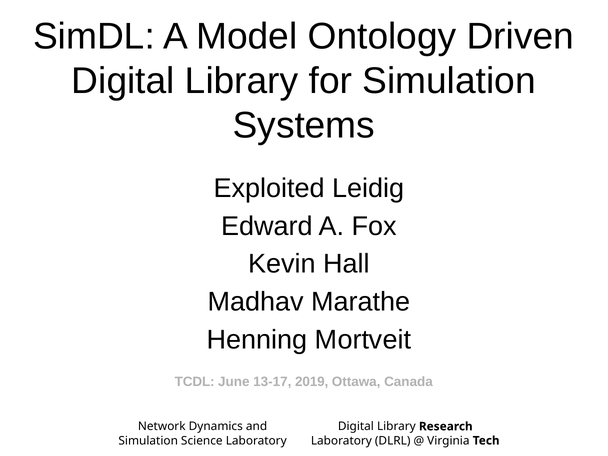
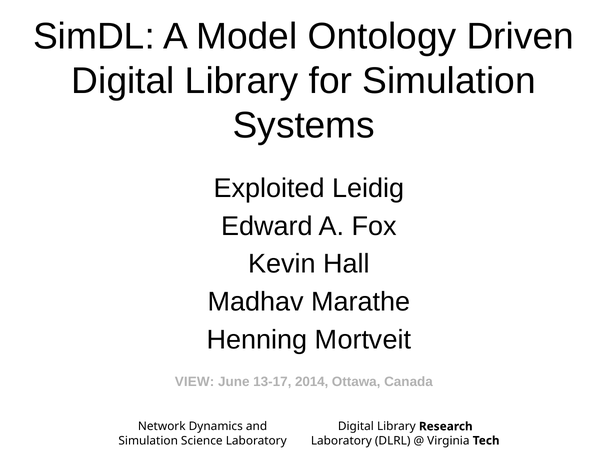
TCDL: TCDL -> VIEW (195, 382)
2019: 2019 -> 2014 (312, 382)
